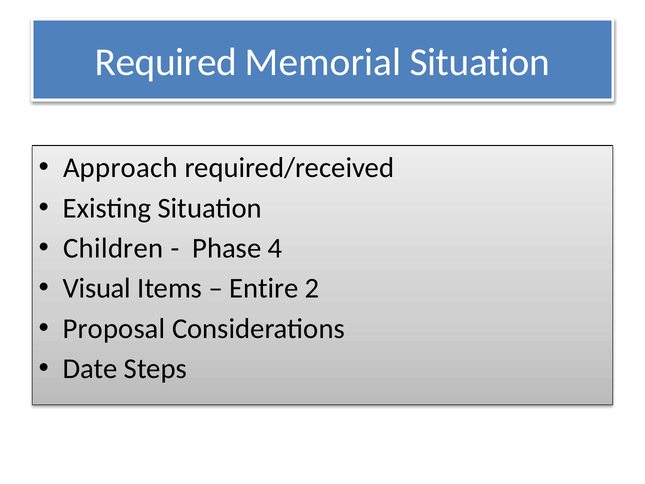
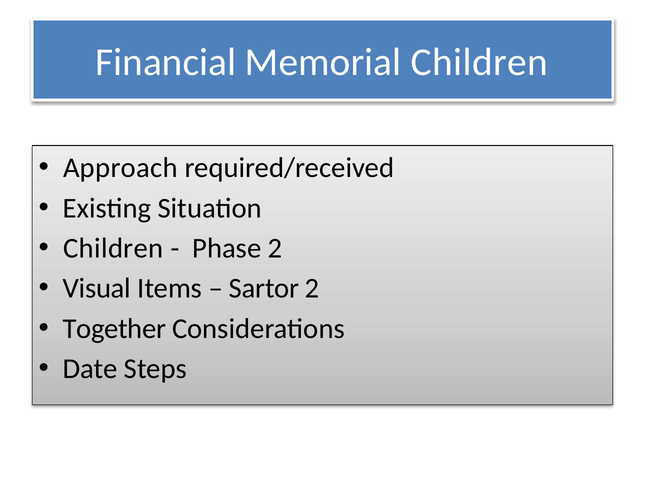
Required: Required -> Financial (166, 62)
Memorial Situation: Situation -> Children (479, 62)
Phase 4: 4 -> 2 (275, 248)
Entire: Entire -> Sartor (264, 288)
Proposal: Proposal -> Together (114, 329)
